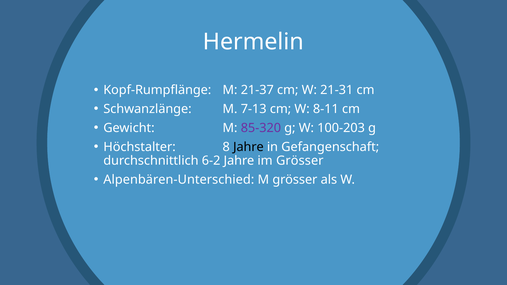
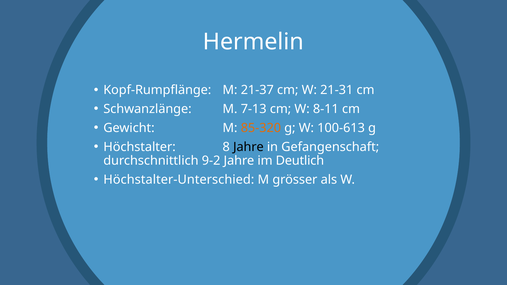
85-320 colour: purple -> orange (261, 128)
100-203: 100-203 -> 100-613 (341, 128)
6-2: 6-2 -> 9-2 (211, 161)
im Grösser: Grösser -> Deutlich (300, 161)
Alpenbären-Unterschied: Alpenbären-Unterschied -> Höchstalter-Unterschied (179, 180)
